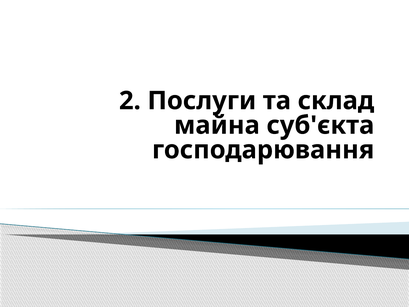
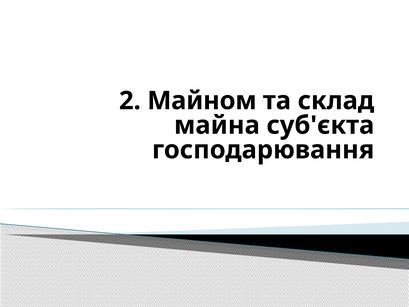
Послуги: Послуги -> Майном (202, 101)
